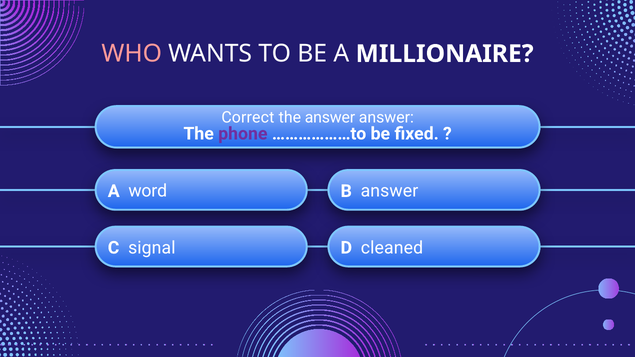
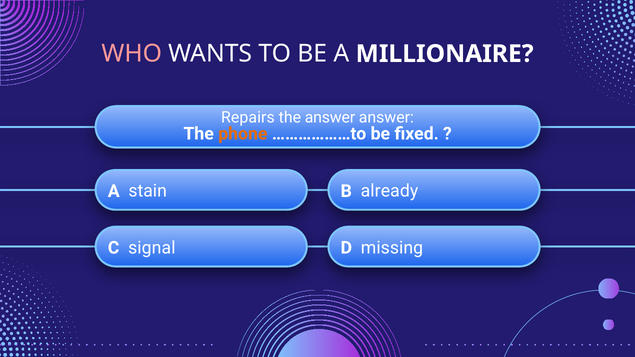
Correct: Correct -> Repairs (248, 118)
phone colour: purple -> orange (243, 134)
word: word -> stain (148, 191)
B answer: answer -> already (389, 191)
cleaned: cleaned -> missing (392, 248)
